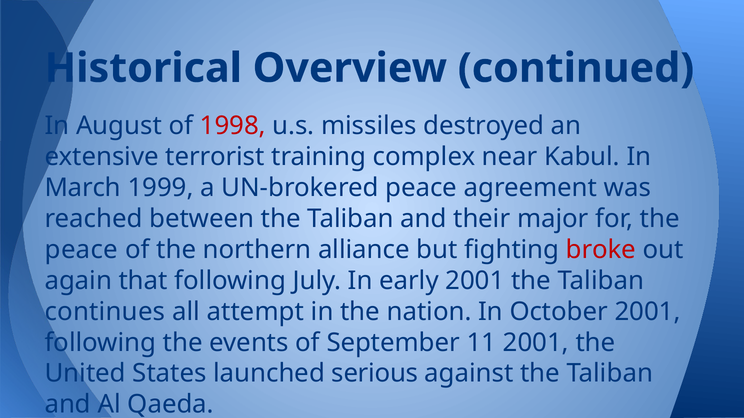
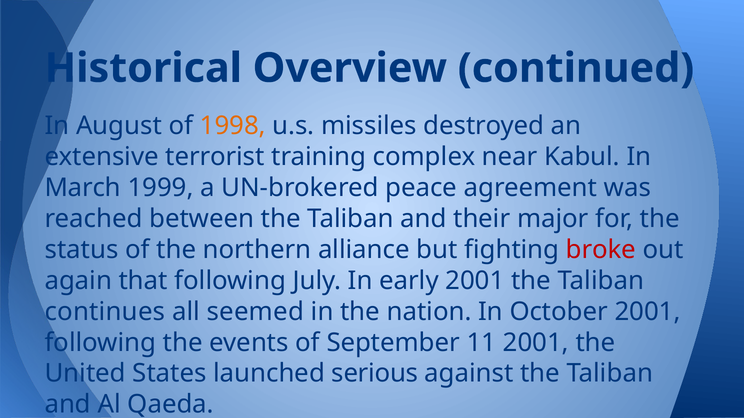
1998 colour: red -> orange (233, 126)
peace: peace -> status (82, 250)
attempt: attempt -> seemed (255, 312)
